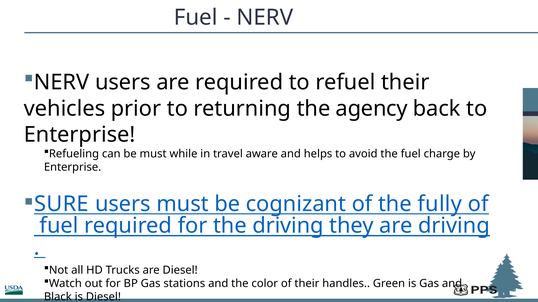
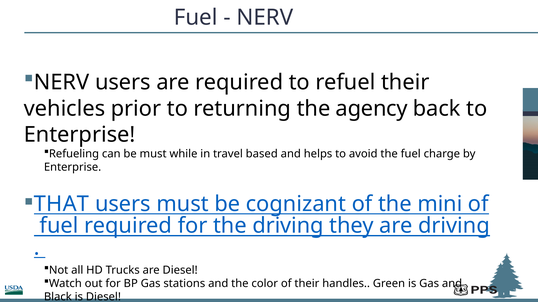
aware: aware -> based (262, 154)
SURE: SURE -> THAT (61, 204)
fully: fully -> mini (440, 204)
